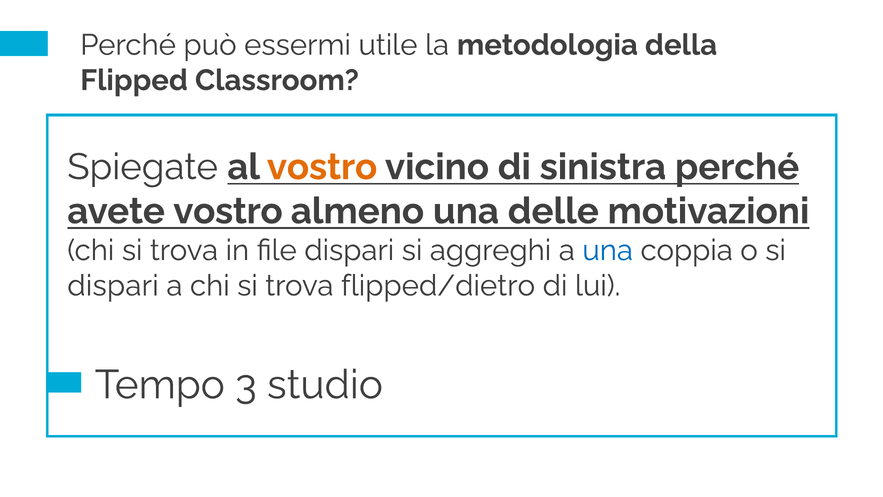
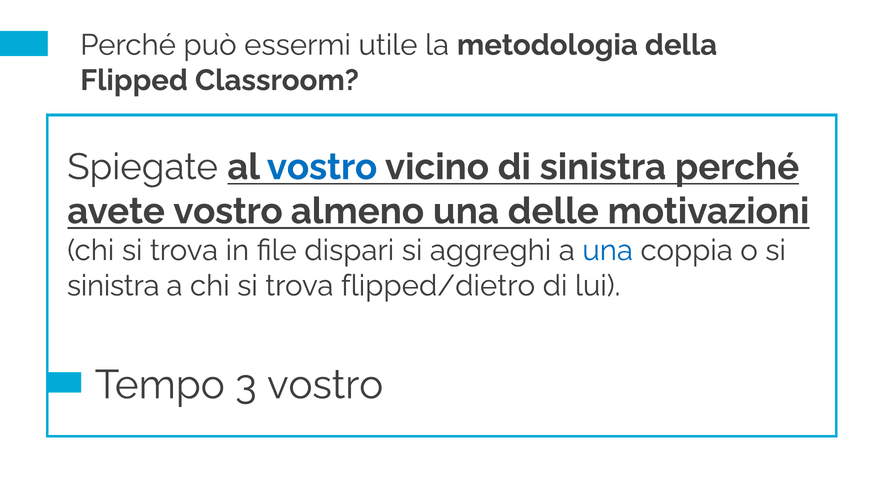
vostro colour: orange -> blue (322, 167)
dispari: dispari -> sinistra (113, 286)
3 studio: studio -> vostro (325, 385)
